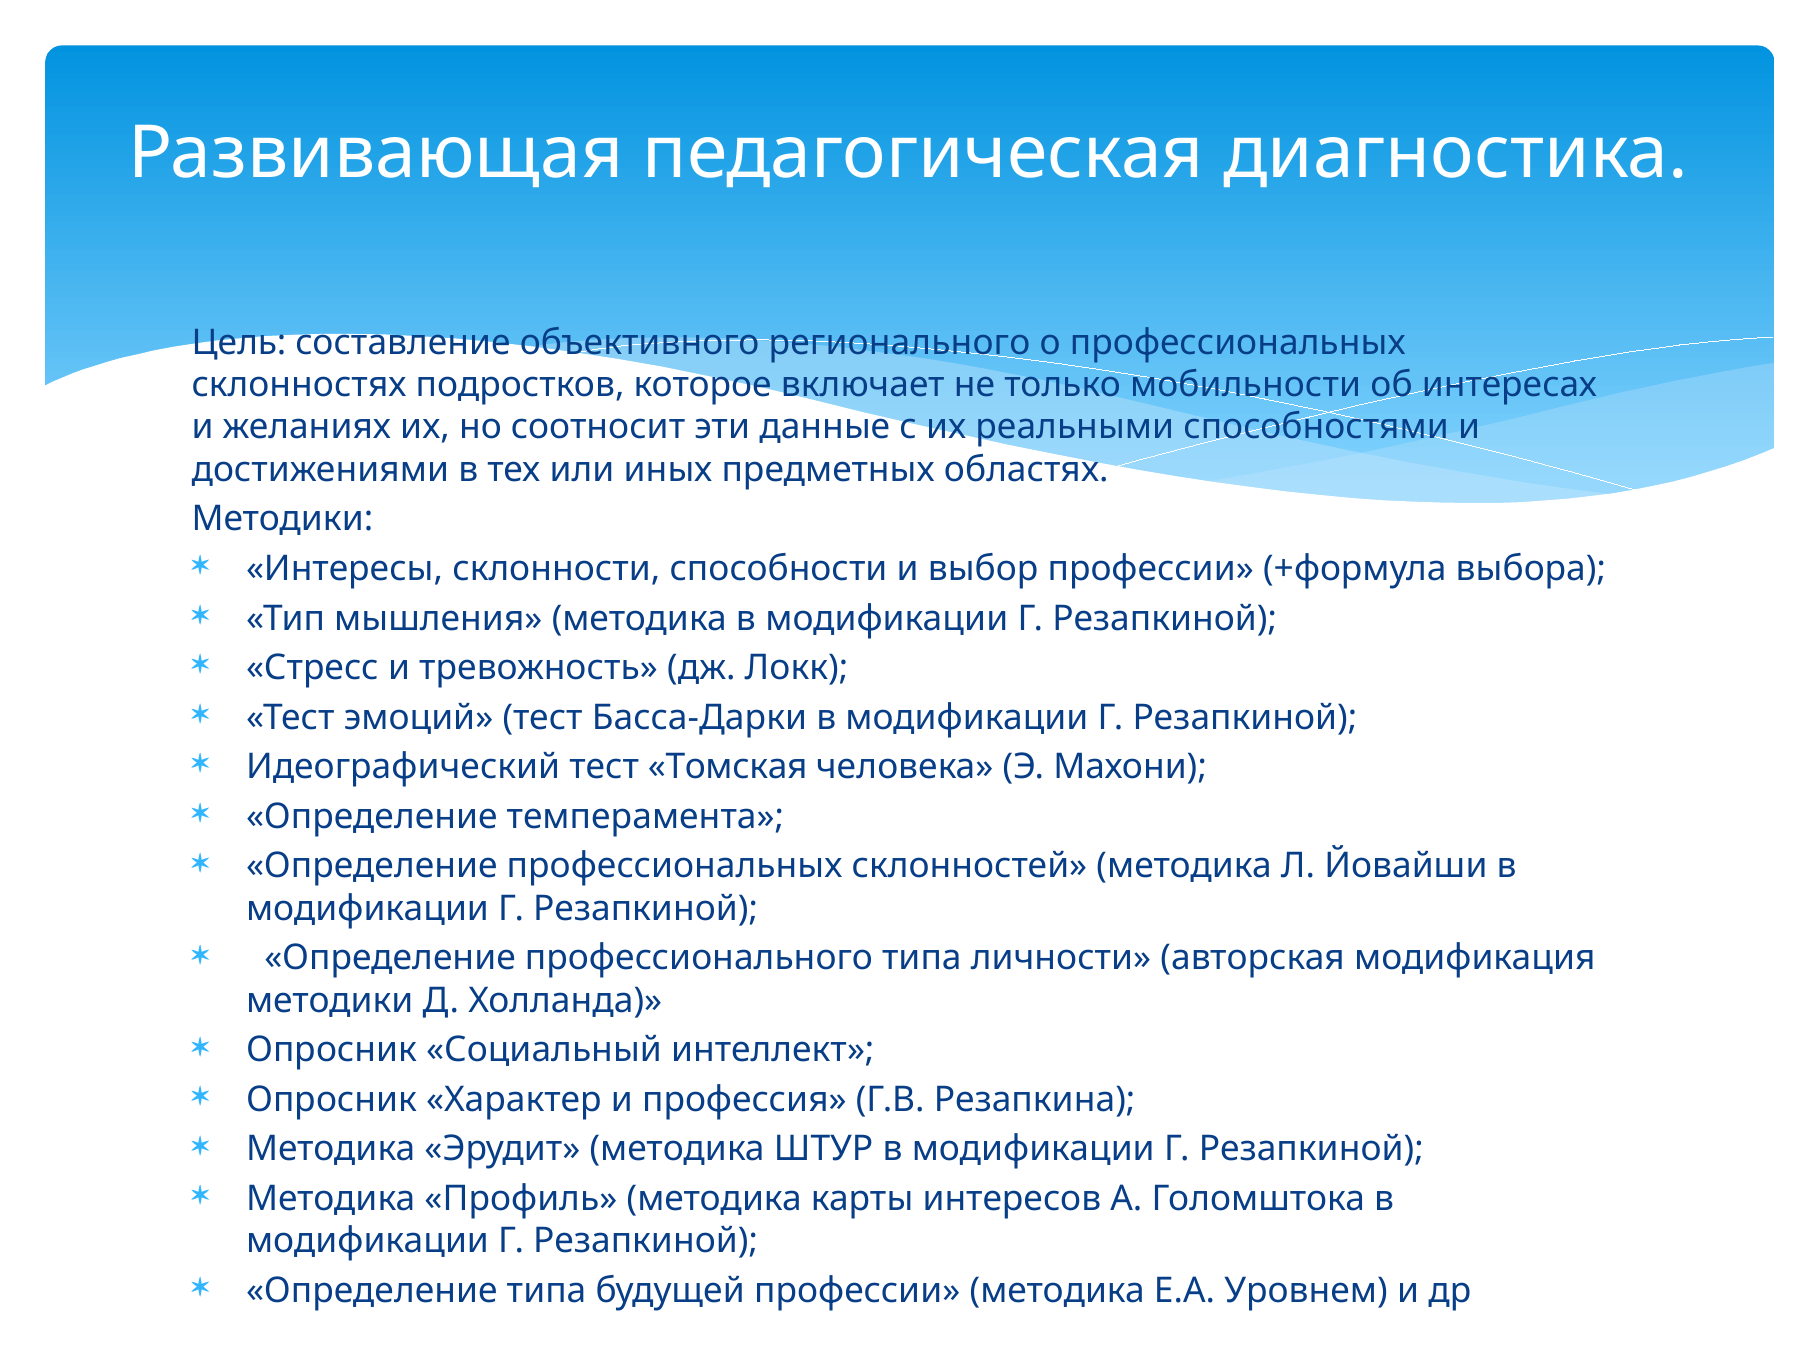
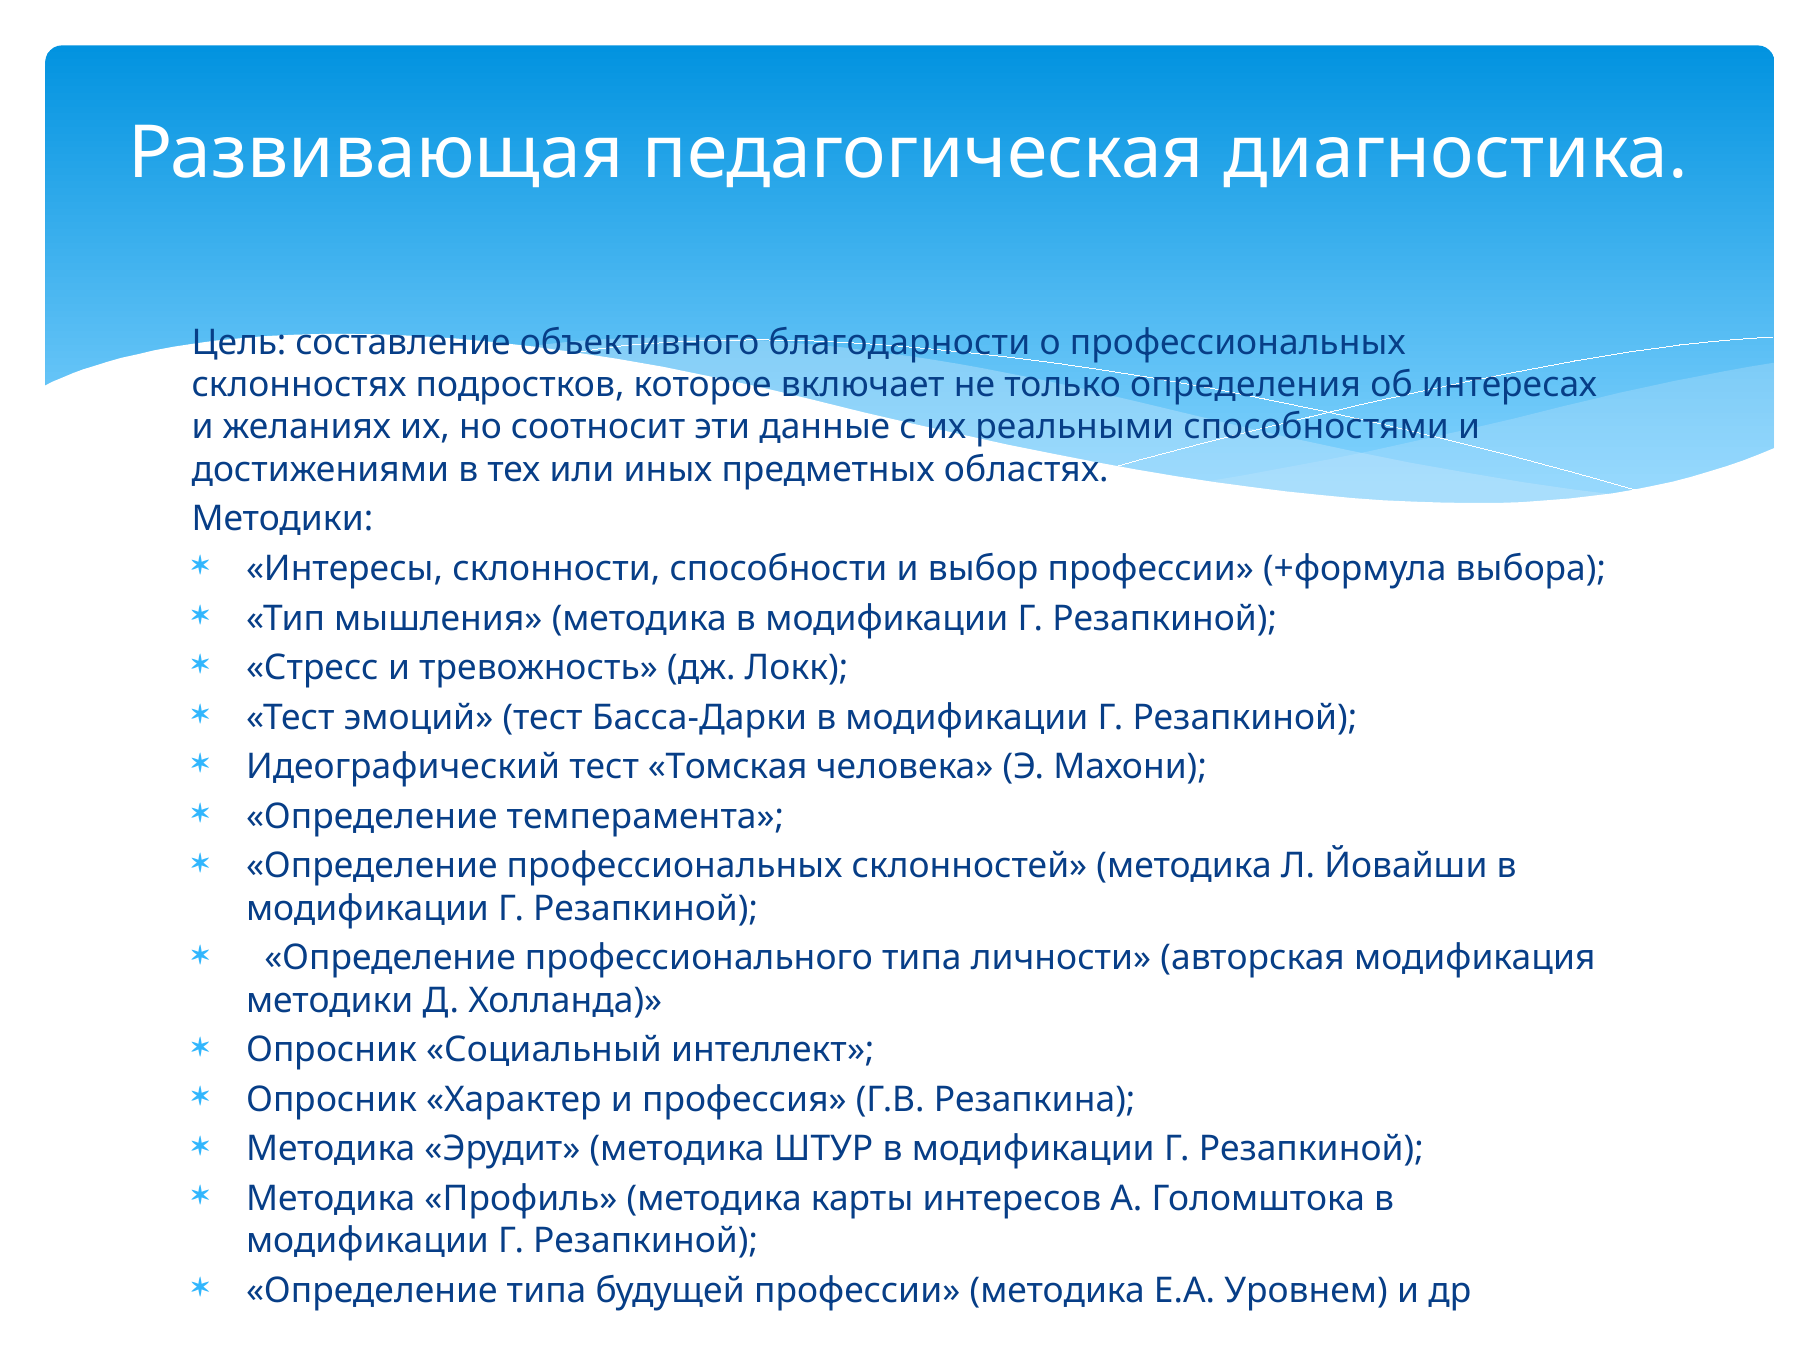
регионального: регионального -> благодарности (899, 342)
мобильности: мобильности -> определения (1245, 385)
